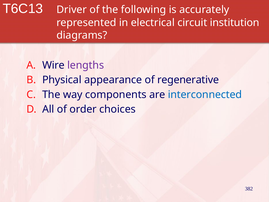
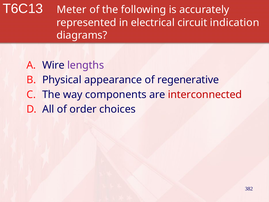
Driver: Driver -> Meter (72, 10)
institution: institution -> indication (235, 23)
interconnected colour: blue -> red (205, 94)
